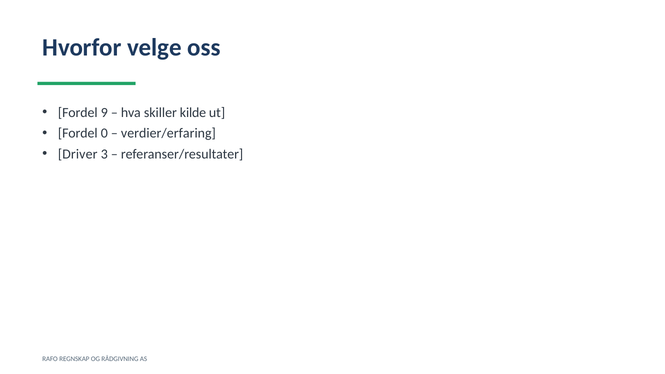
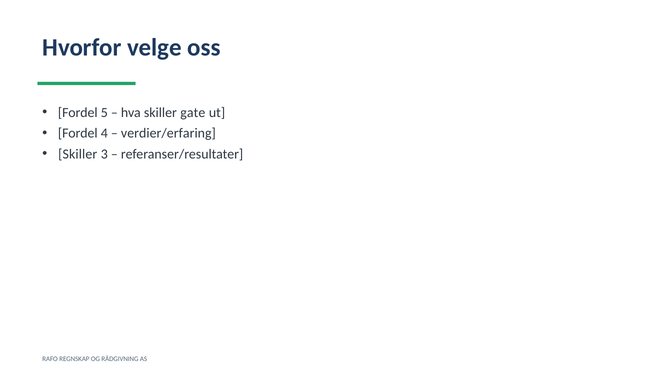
9: 9 -> 5 (104, 113)
kilde: kilde -> gate (193, 113)
0: 0 -> 4 (104, 133)
Driver: Driver -> Skiller (78, 154)
